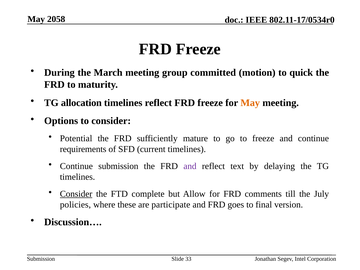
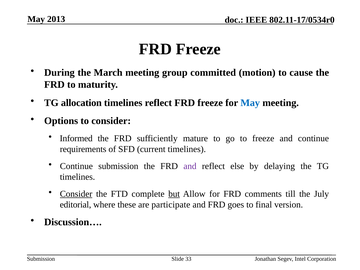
2058: 2058 -> 2013 (56, 19)
quick: quick -> cause (301, 73)
May colour: orange -> blue (250, 103)
Potential: Potential -> Informed (76, 138)
text: text -> else (237, 166)
but underline: none -> present (174, 194)
policies: policies -> editorial (76, 205)
